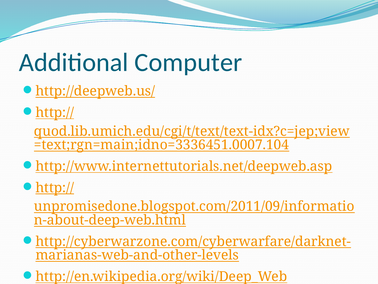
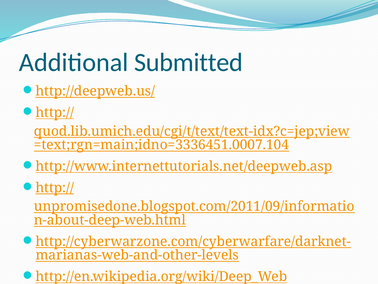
Computer: Computer -> Submitted (189, 62)
